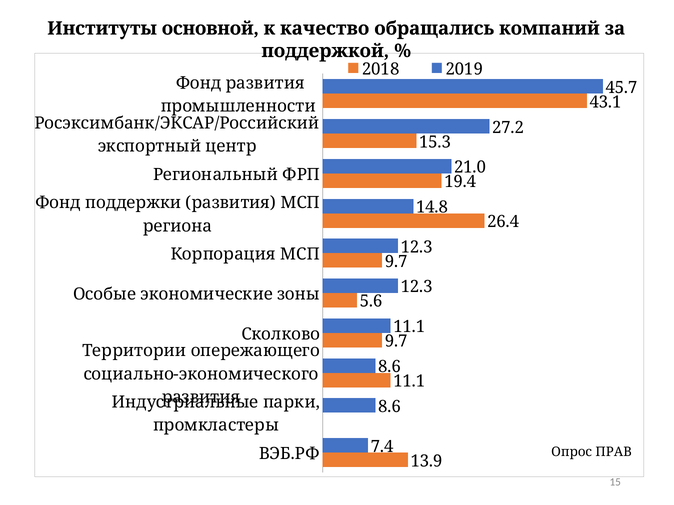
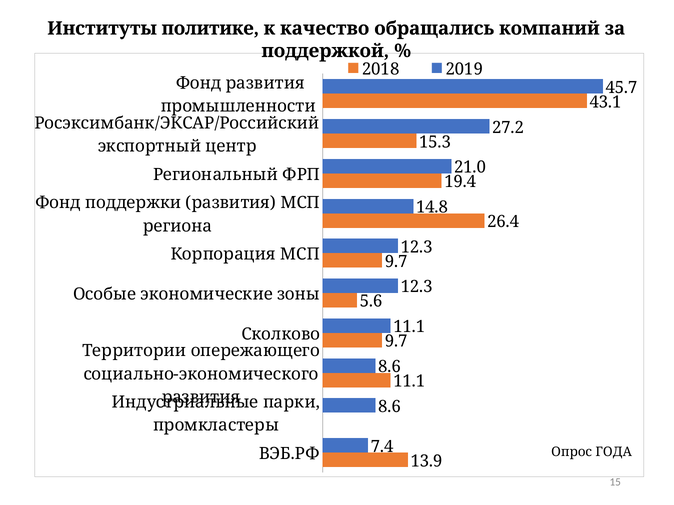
основной: основной -> политике (210, 28)
ПРАВ: ПРАВ -> ГОДА (614, 453)
